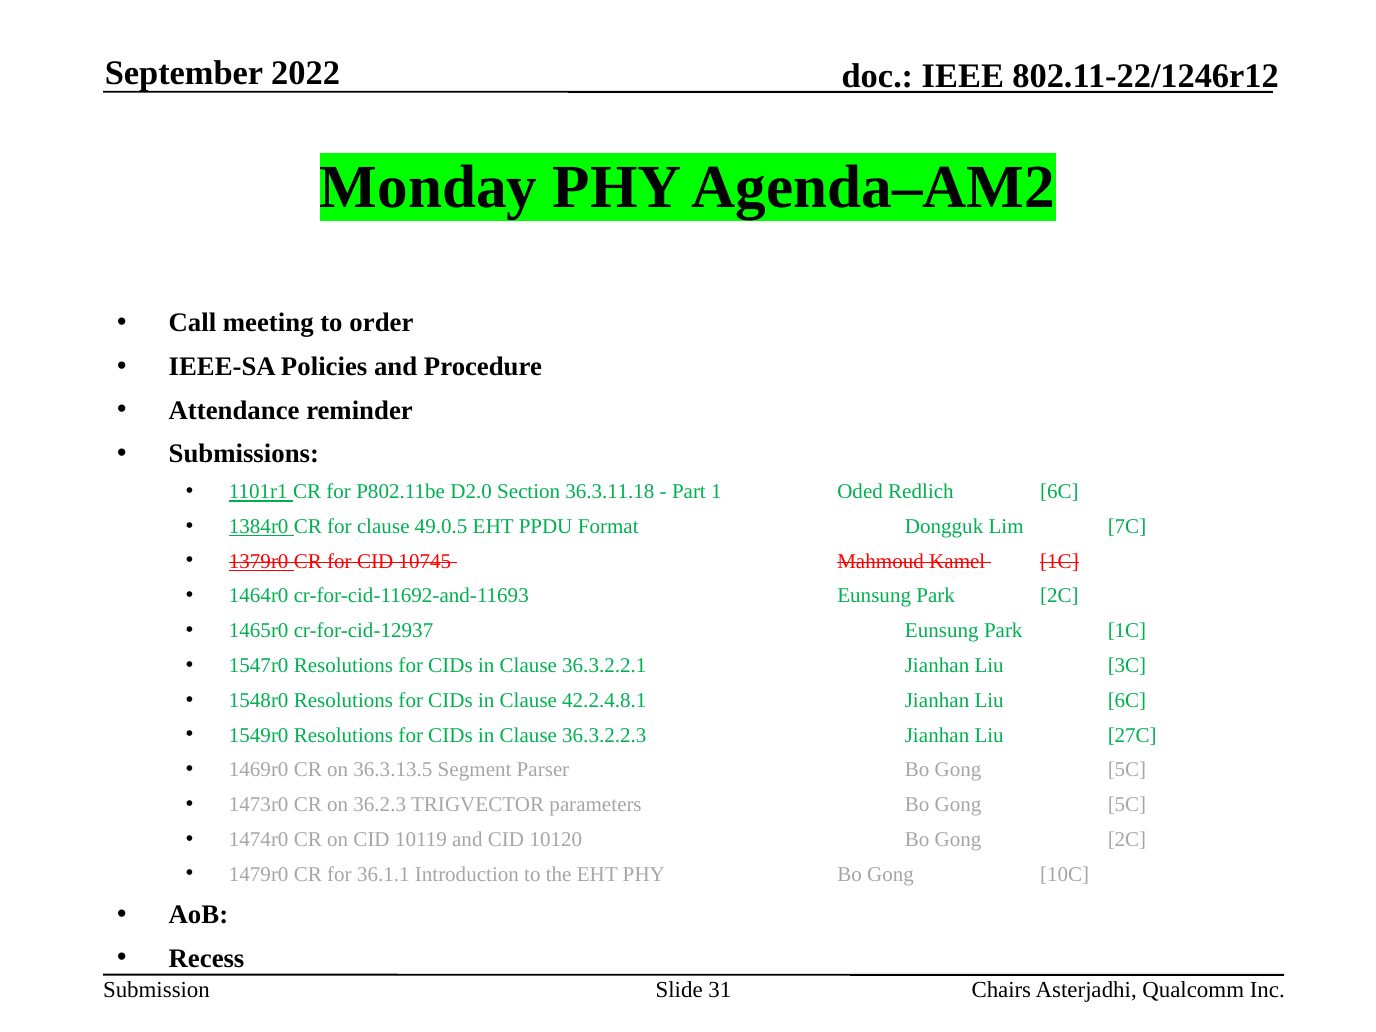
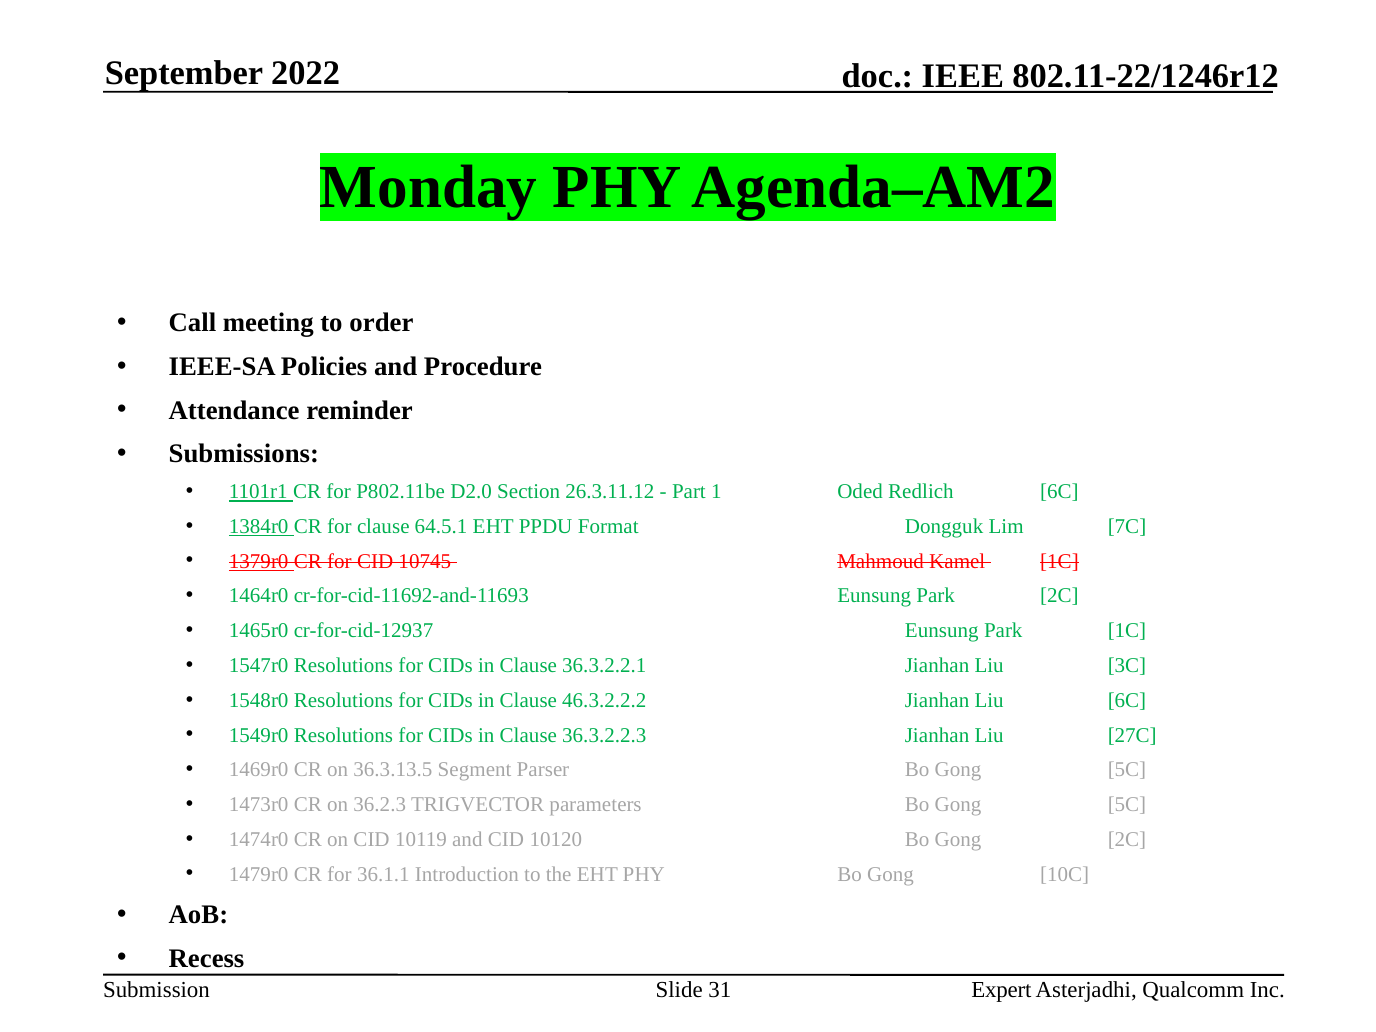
36.3.11.18: 36.3.11.18 -> 26.3.11.12 (610, 492)
49.0.5: 49.0.5 -> 64.5.1 (441, 526)
42.2.4.8.1: 42.2.4.8.1 -> 46.3.2.2.2 (604, 700)
Chairs: Chairs -> Expert (1001, 990)
